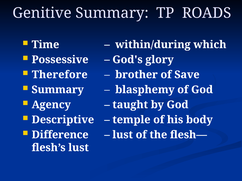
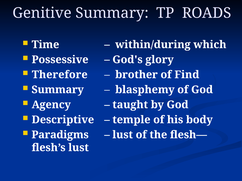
Save: Save -> Find (187, 75)
Difference: Difference -> Paradigms (60, 135)
